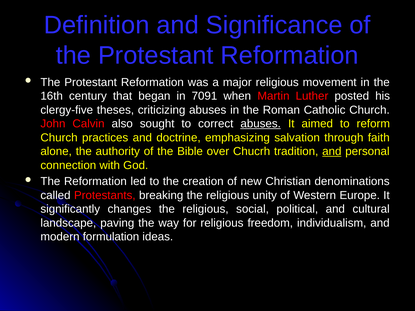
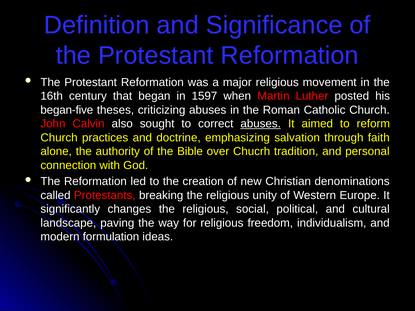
7091: 7091 -> 1597 (204, 96)
clergy-five: clergy-five -> began-five (67, 110)
and underline: present -> none (332, 152)
